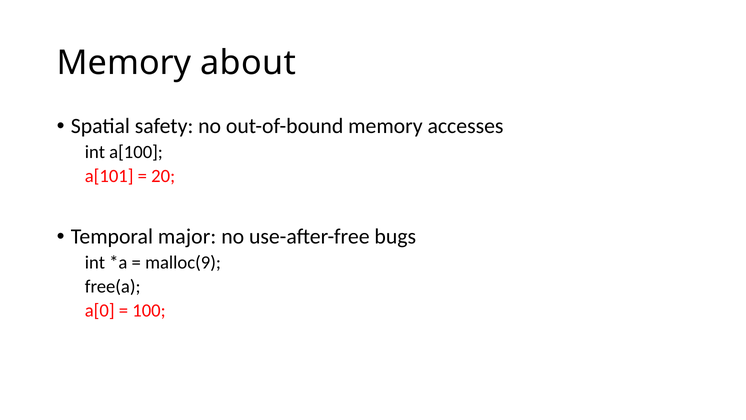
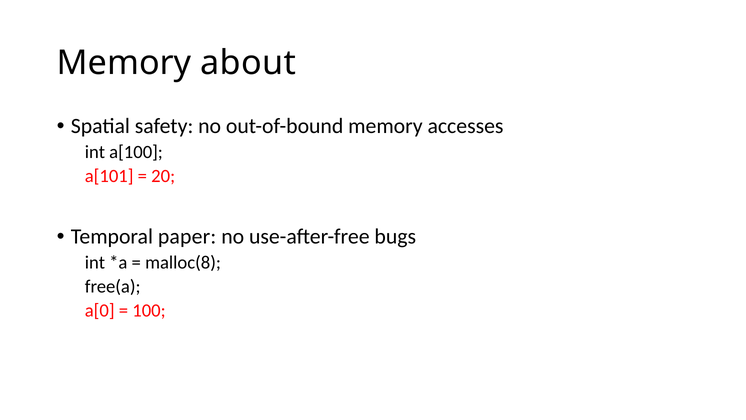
major: major -> paper (187, 237)
malloc(9: malloc(9 -> malloc(8 (183, 262)
